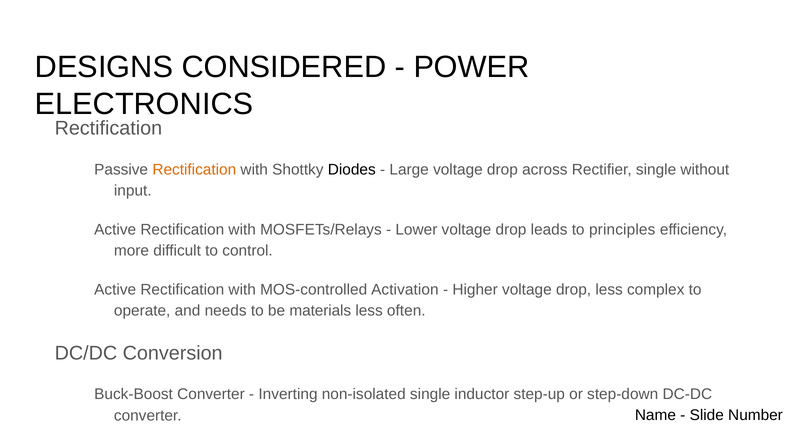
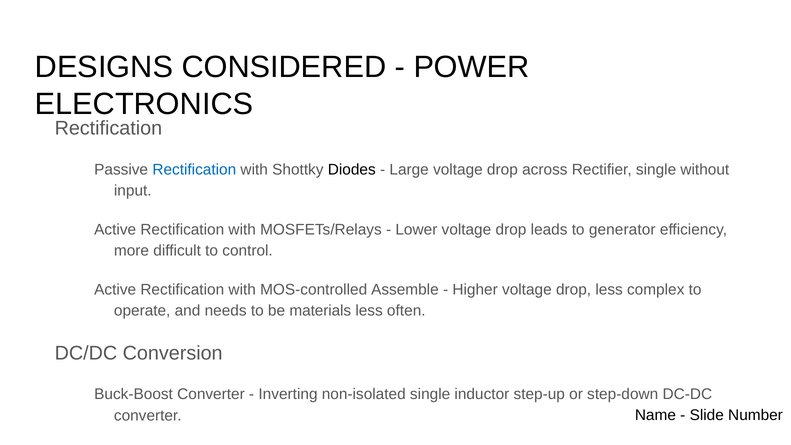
Rectification colour: orange -> blue (194, 169)
principles: principles -> generator (622, 229)
Activation: Activation -> Assemble (405, 289)
